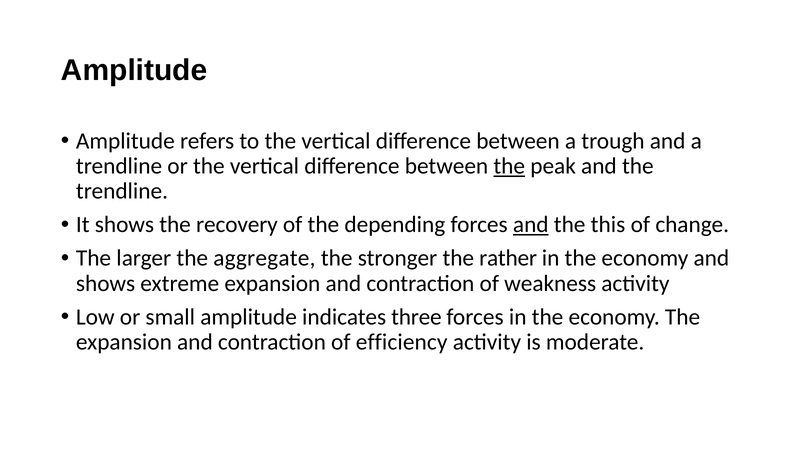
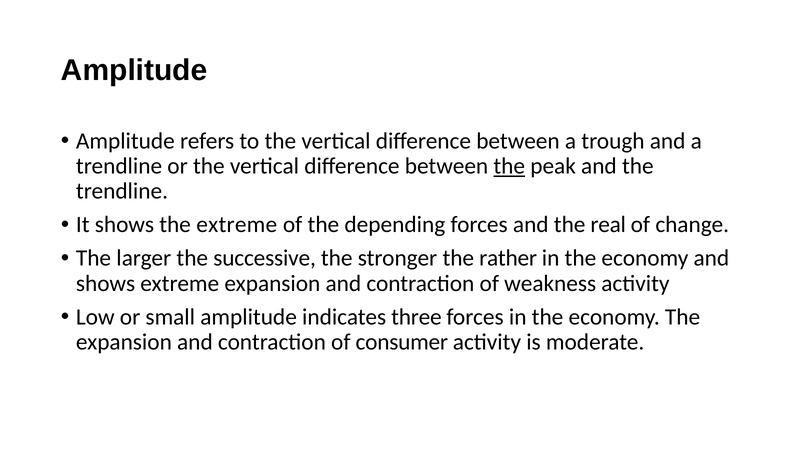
the recovery: recovery -> extreme (237, 225)
and underline: present -> none (531, 225)
this: this -> real (608, 225)
aggregate: aggregate -> successive (265, 258)
efficiency: efficiency -> consumer (402, 342)
